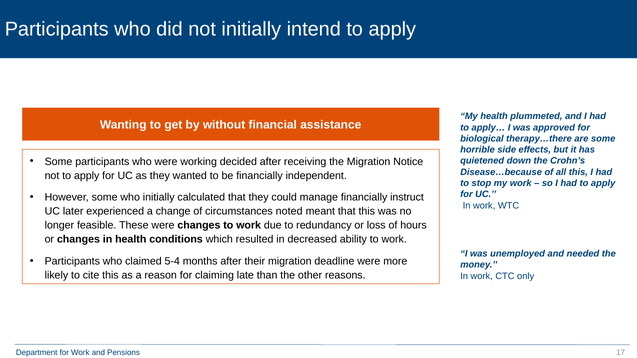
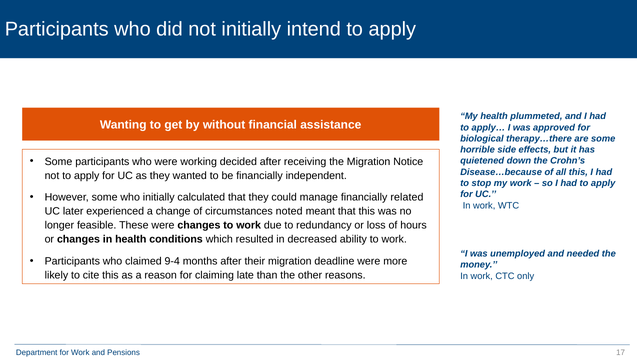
instruct: instruct -> related (407, 198)
5-4: 5-4 -> 9-4 (172, 262)
